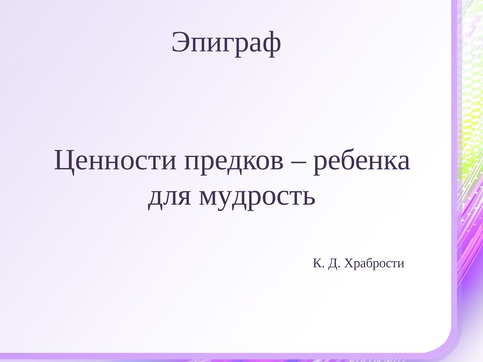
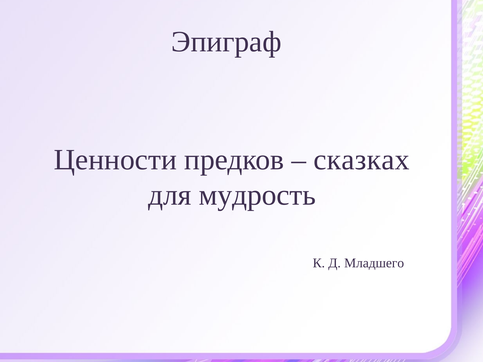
ребенка: ребенка -> сказках (362, 160)
Храбрости: Храбрости -> Младшего (374, 263)
